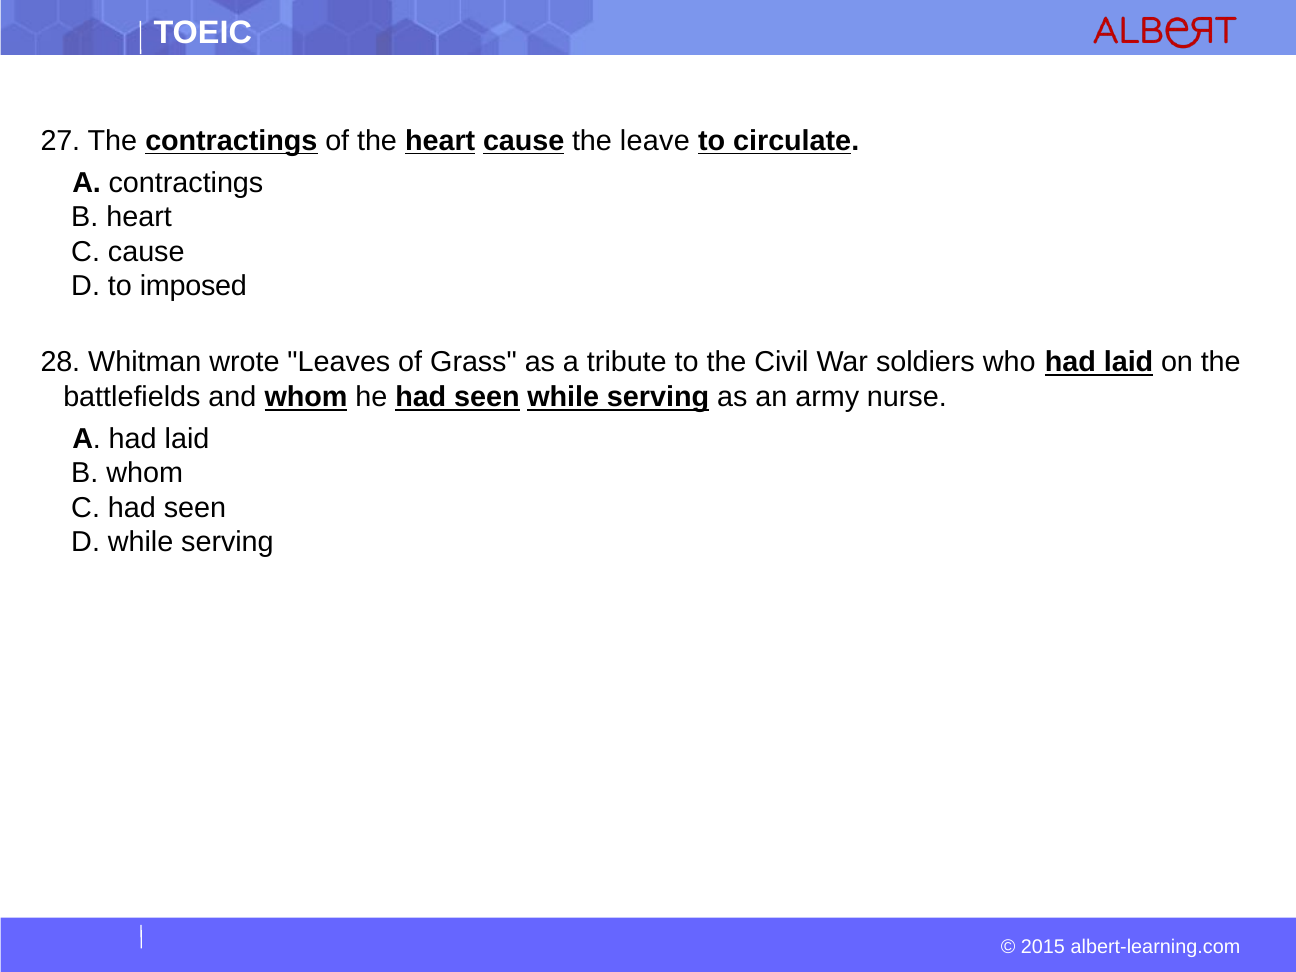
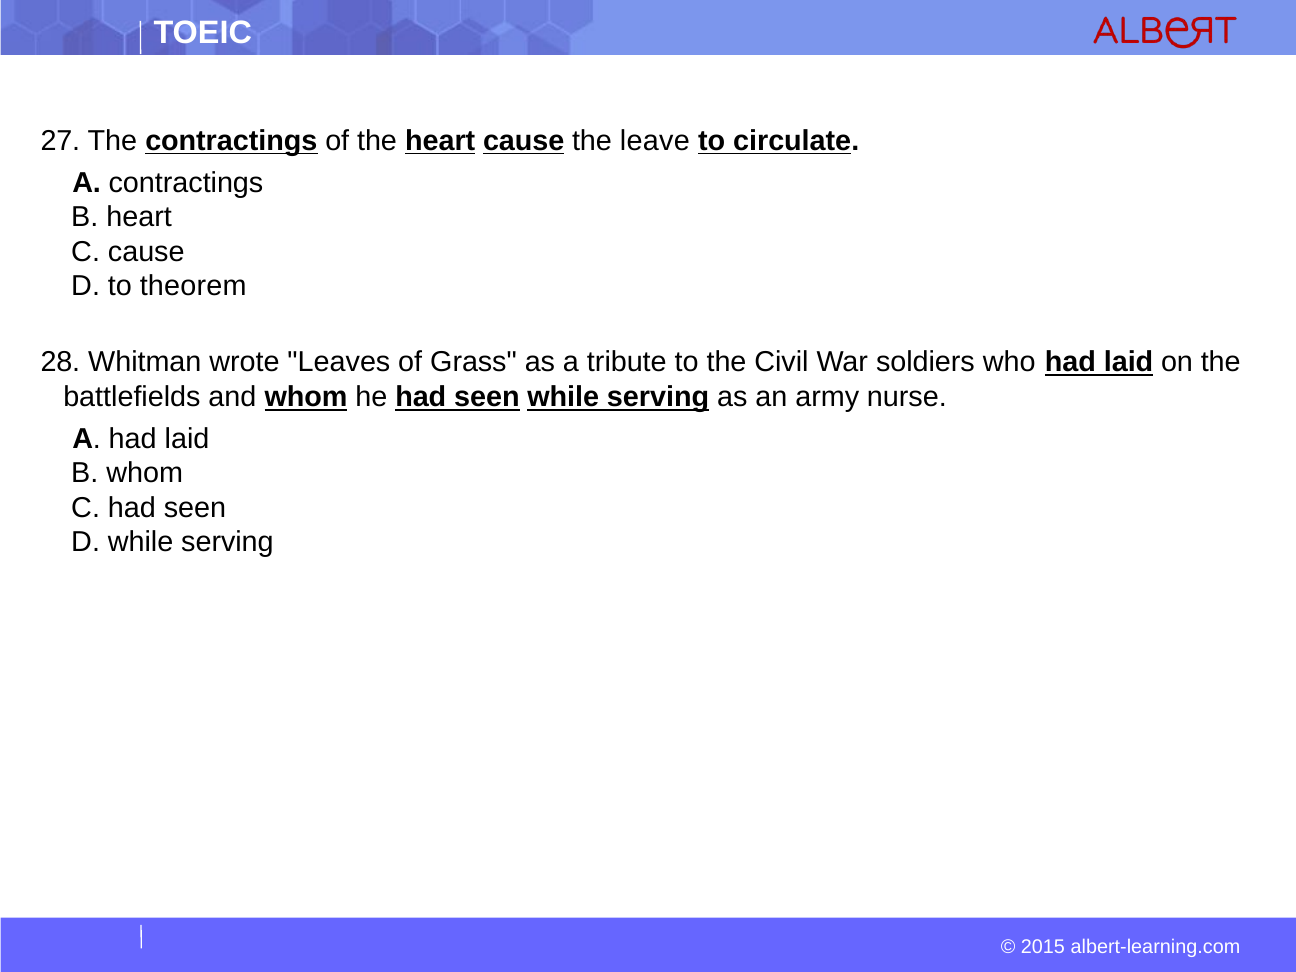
imposed: imposed -> theorem (193, 286)
